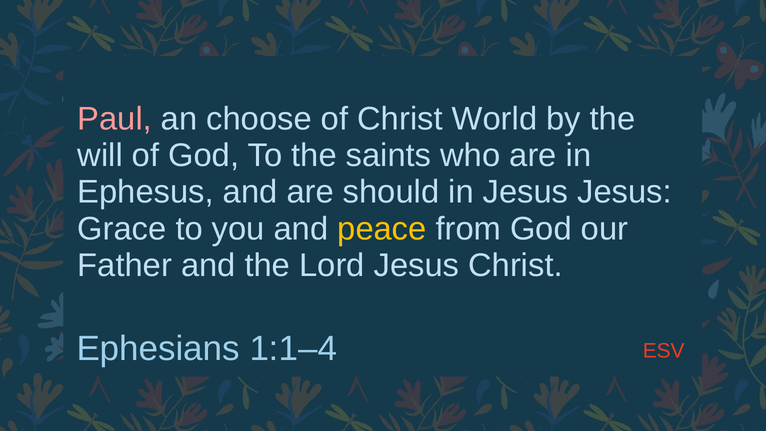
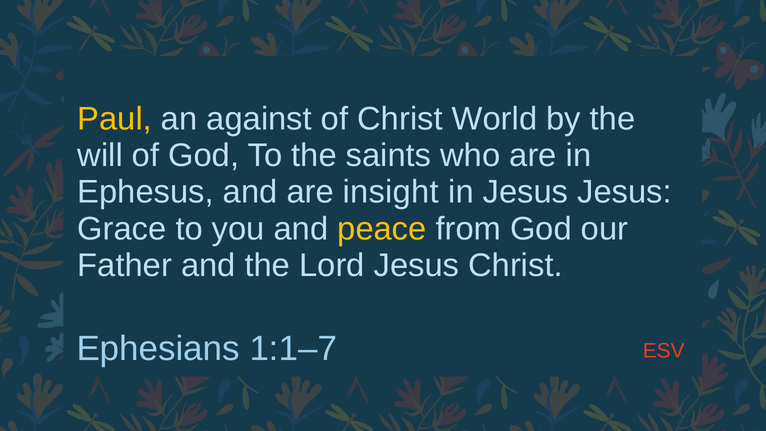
Paul colour: pink -> yellow (115, 119)
choose: choose -> against (259, 119)
should: should -> insight (391, 192)
1:1–4: 1:1–4 -> 1:1–7 (293, 349)
